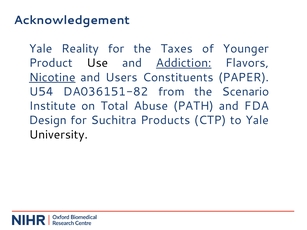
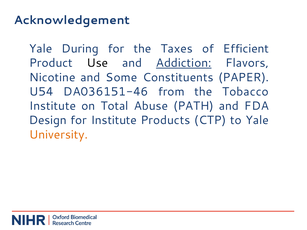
Reality: Reality -> During (80, 49)
Younger: Younger -> Efficient (246, 49)
Nicotine underline: present -> none (52, 77)
Users: Users -> Some (121, 77)
DA036151-82: DA036151-82 -> DA036151-46 (106, 92)
Scenario: Scenario -> Tobacco (245, 92)
for Suchitra: Suchitra -> Institute (114, 120)
University colour: black -> orange (59, 135)
